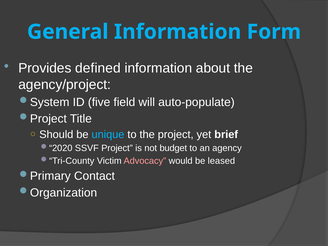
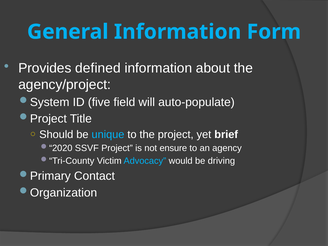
budget: budget -> ensure (173, 148)
Advocacy colour: pink -> light blue (145, 161)
leased: leased -> driving (221, 161)
